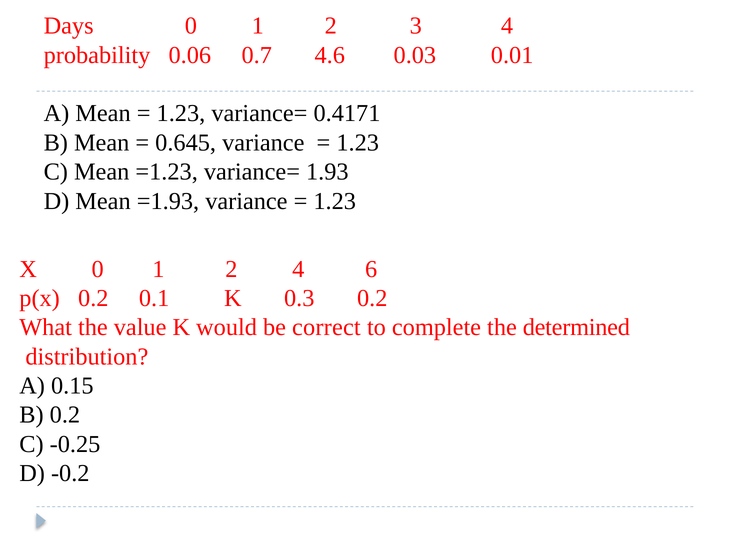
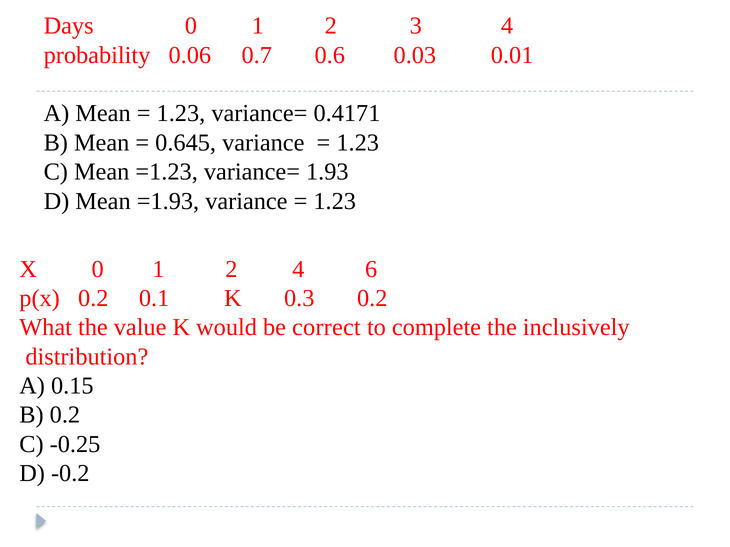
4.6: 4.6 -> 0.6 (330, 55)
determined: determined -> inclusively (576, 328)
